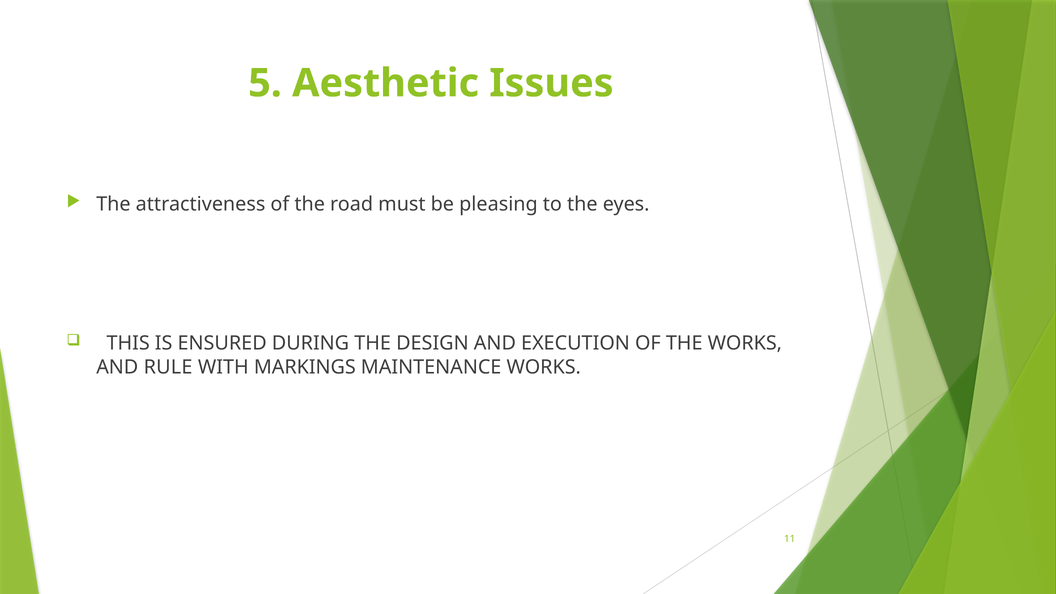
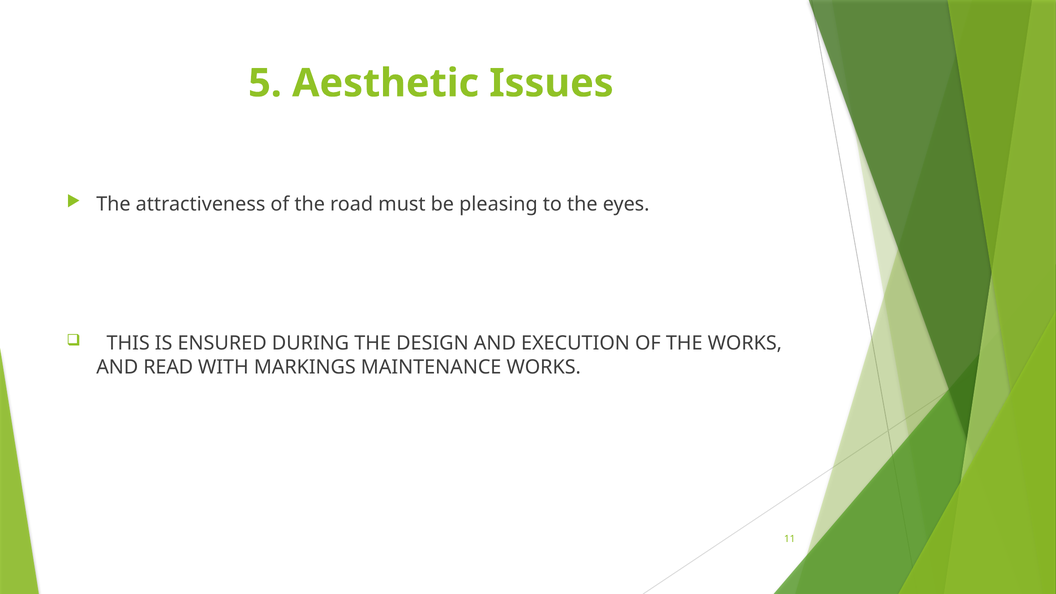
RULE: RULE -> READ (168, 367)
